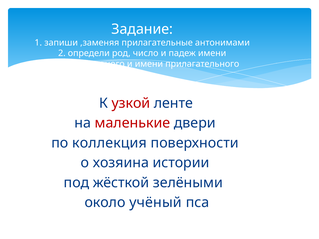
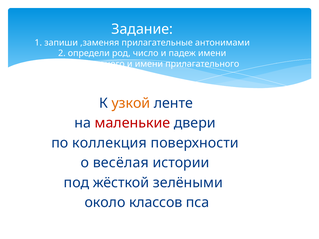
узкой colour: red -> orange (131, 103)
хозяина: хозяина -> весёлая (121, 163)
учёный: учёный -> классов (156, 203)
